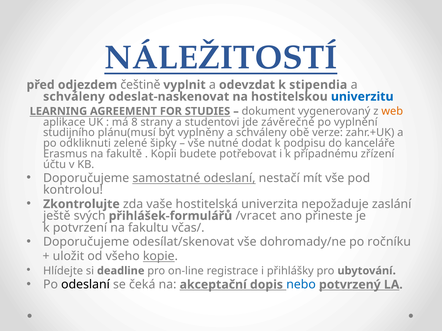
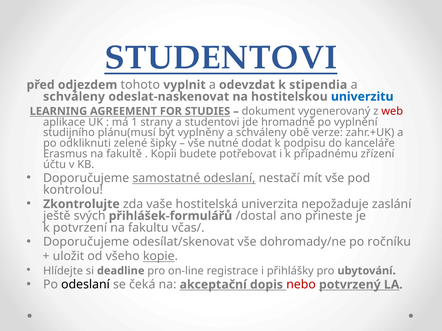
NÁLEŽITOSTÍ: NÁLEŽITOSTÍ -> STUDENTOVI (221, 58)
češtině: češtině -> tohoto (140, 85)
web colour: orange -> red (392, 111)
8: 8 -> 1 (134, 122)
závěrečné: závěrečné -> hromadně (288, 122)
/vracet: /vracet -> /dostal (256, 216)
nebo colour: blue -> red (301, 285)
